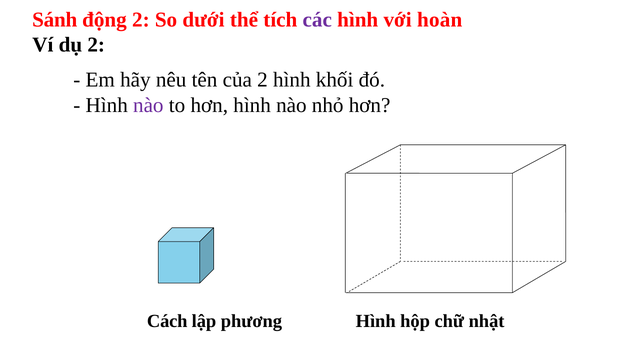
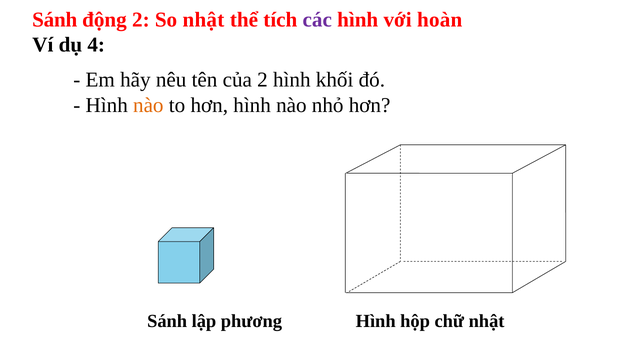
So dưới: dưới -> nhật (203, 20)
dụ 2: 2 -> 4 (96, 45)
nào colour: purple -> orange (148, 105)
Cách: Cách -> Sánh (167, 321)
